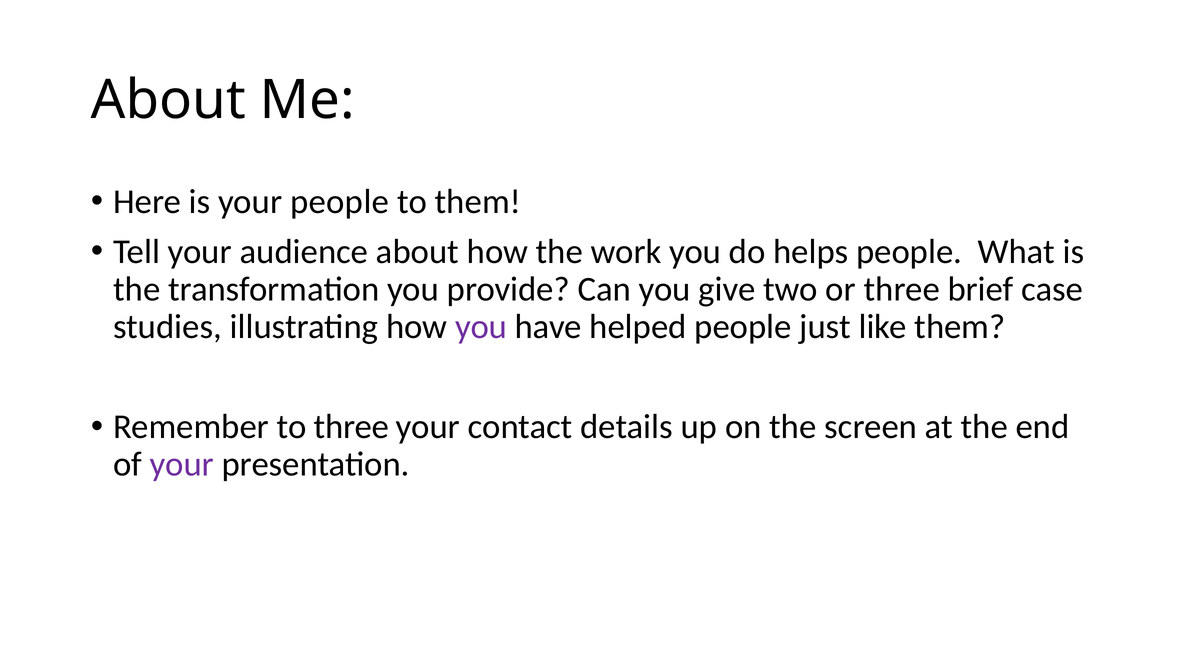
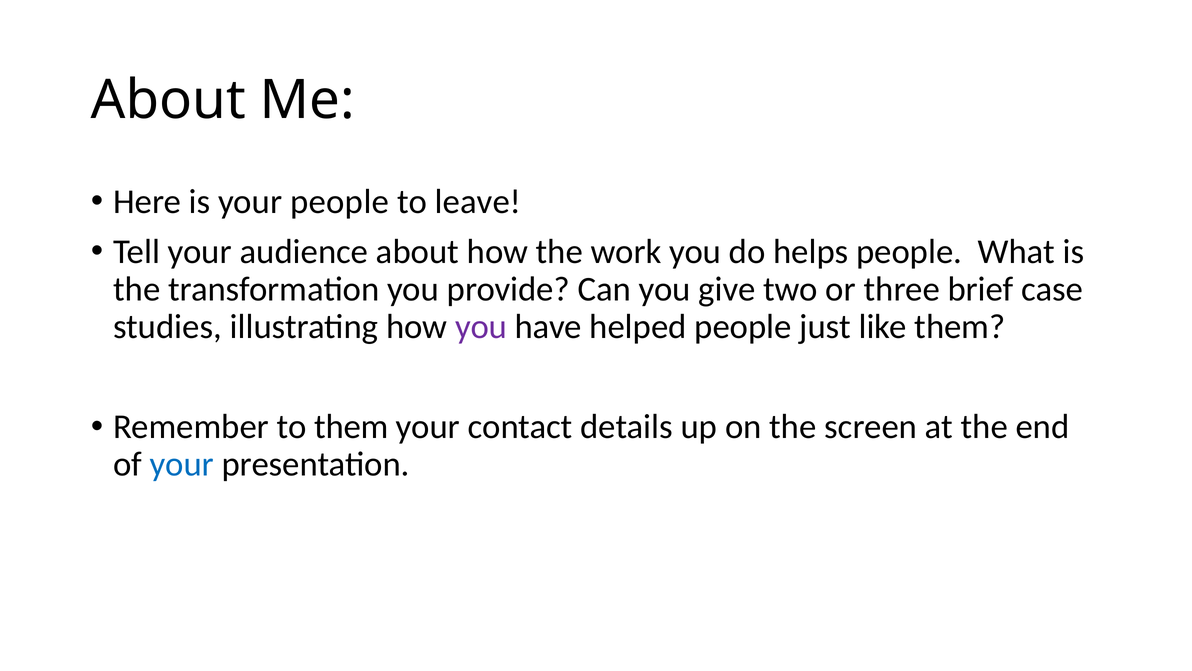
to them: them -> leave (478, 202)
to three: three -> them (351, 427)
your colour: purple -> blue (182, 464)
